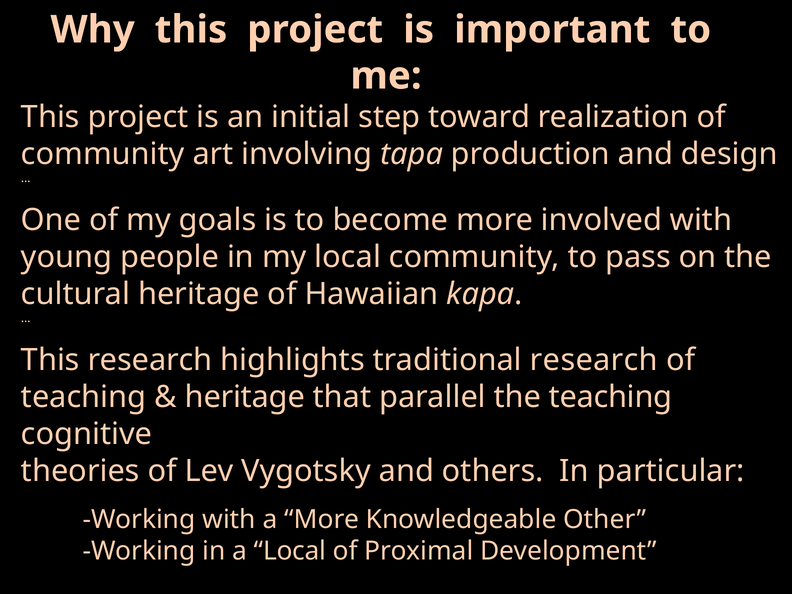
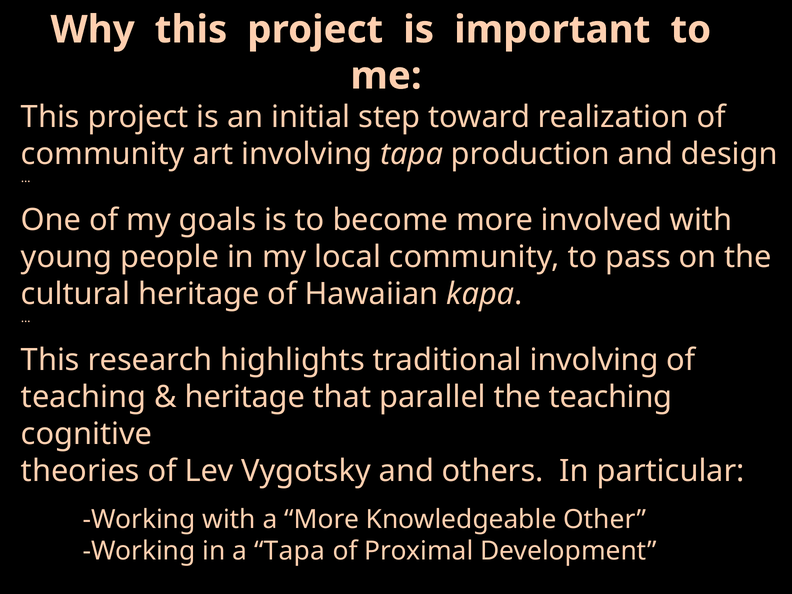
traditional research: research -> involving (594, 360)
a Local: Local -> Tapa (290, 551)
